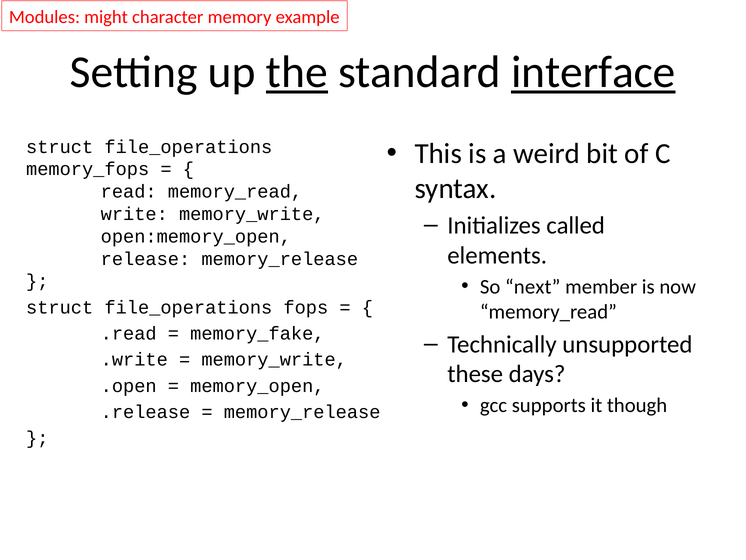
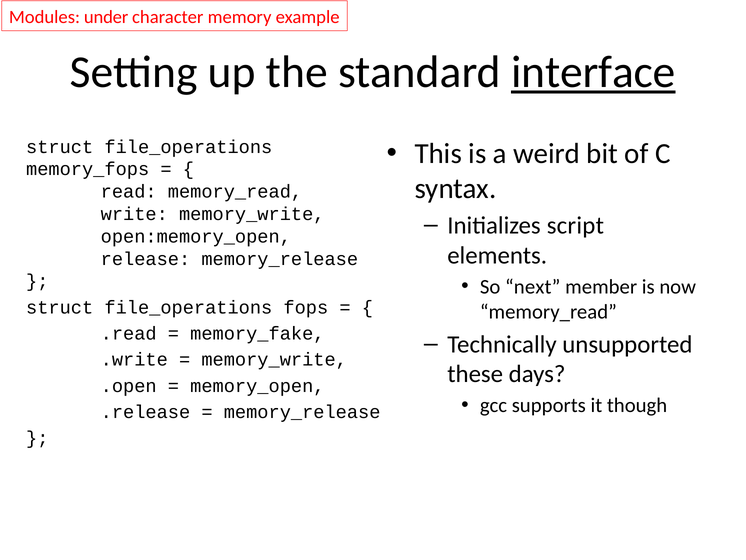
might: might -> under (106, 17)
the underline: present -> none (297, 72)
called: called -> script (575, 225)
